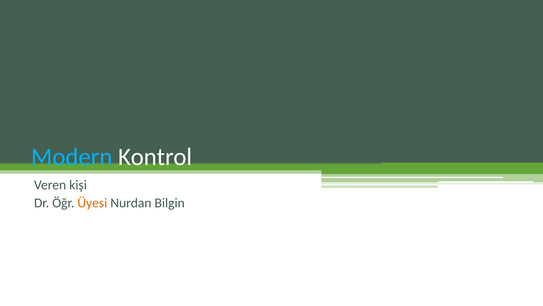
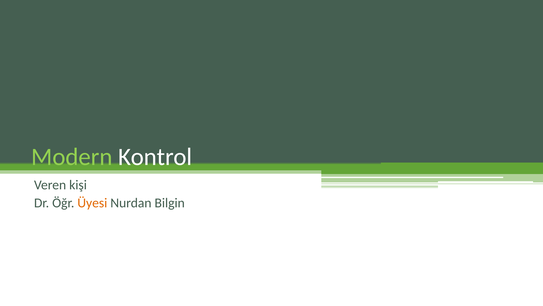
Modern colour: light blue -> light green (72, 157)
